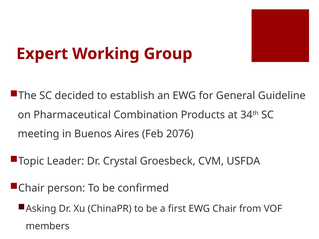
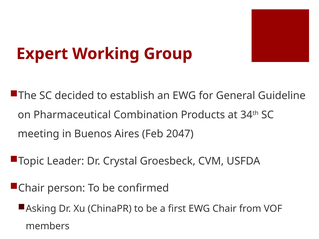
2076: 2076 -> 2047 (180, 134)
